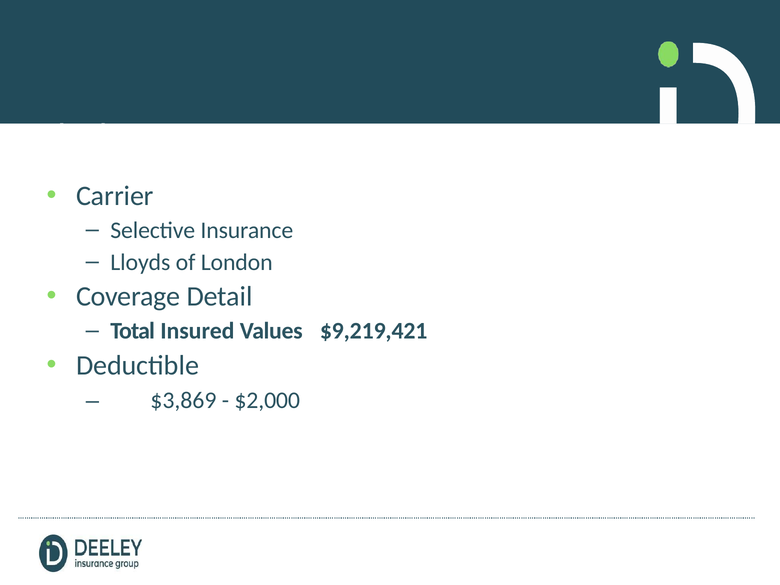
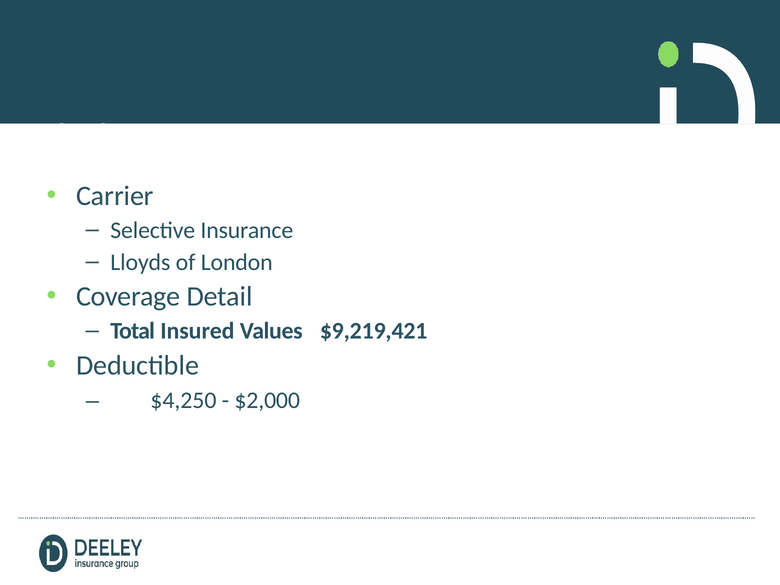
$3,869: $3,869 -> $4,250 (183, 400)
